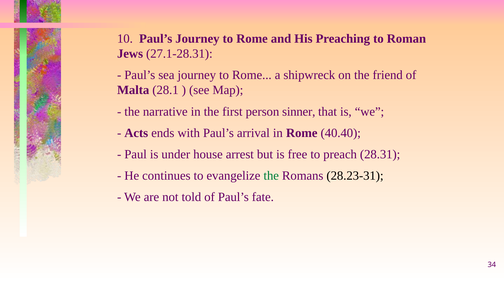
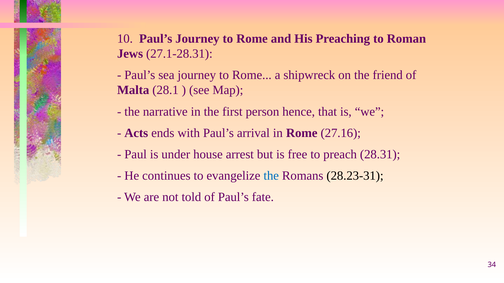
sinner: sinner -> hence (299, 112)
40.40: 40.40 -> 27.16 (341, 133)
the colour: green -> blue (271, 176)
